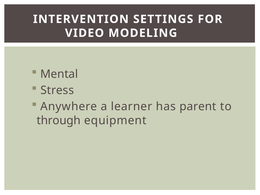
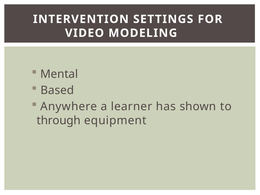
Stress: Stress -> Based (57, 90)
parent: parent -> shown (198, 107)
